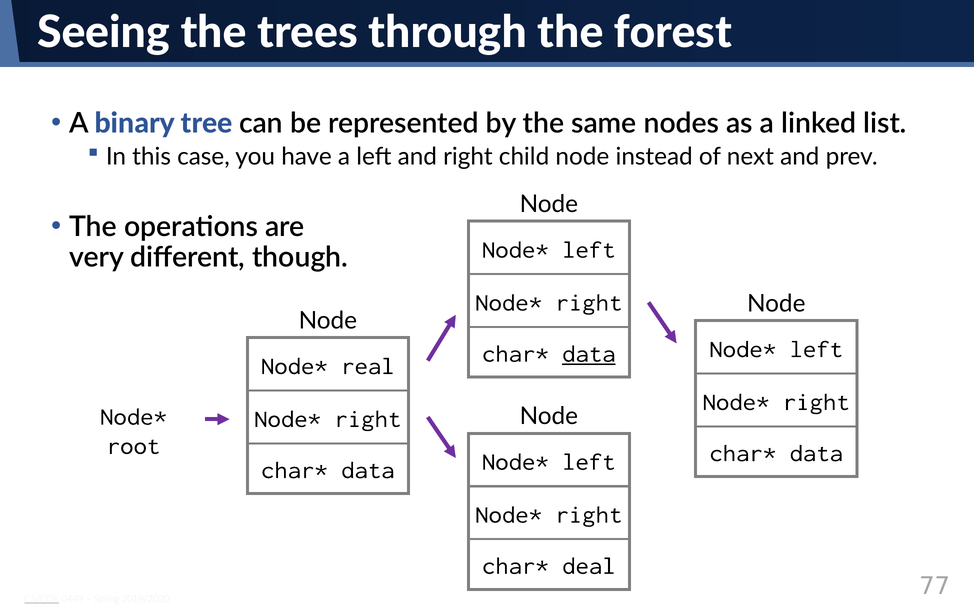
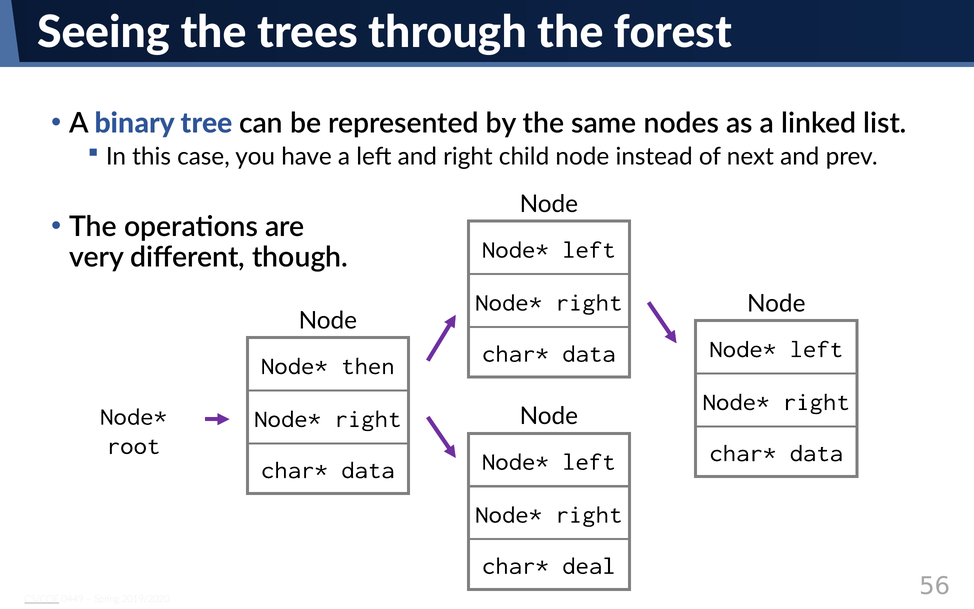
data underline: present -> none (589, 353)
real: real -> then (368, 366)
77: 77 -> 56 (935, 586)
